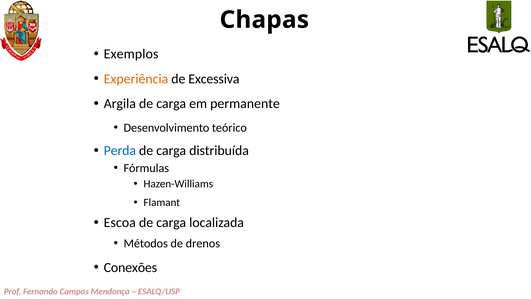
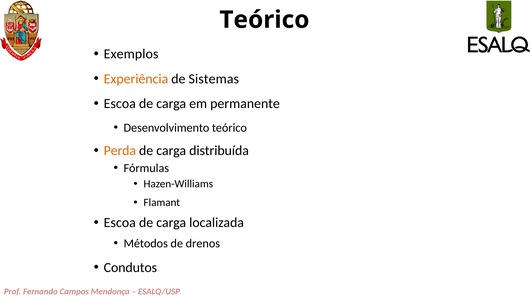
Chapas: Chapas -> Teórico (264, 20)
Excessiva: Excessiva -> Sistemas (214, 79)
Argila: Argila -> Escoa (120, 104)
Perda colour: blue -> orange (120, 151)
Conexões: Conexões -> Condutos (130, 267)
